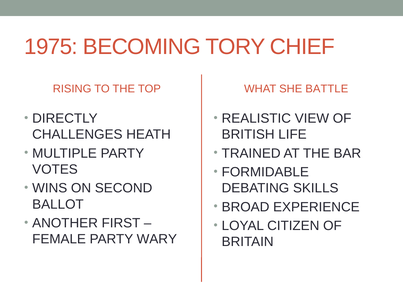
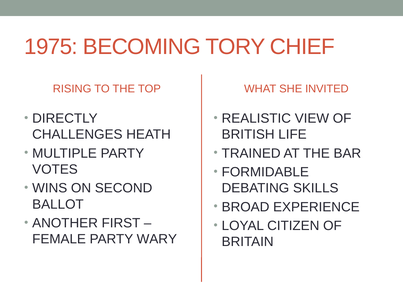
BATTLE: BATTLE -> INVITED (327, 89)
